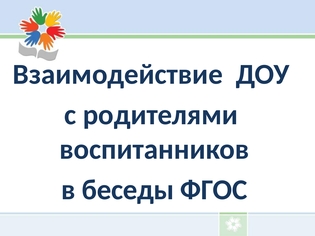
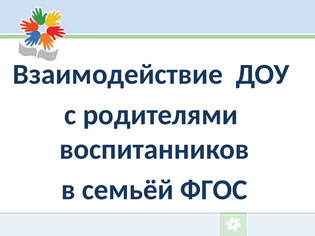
беседы: беседы -> семьёй (128, 190)
